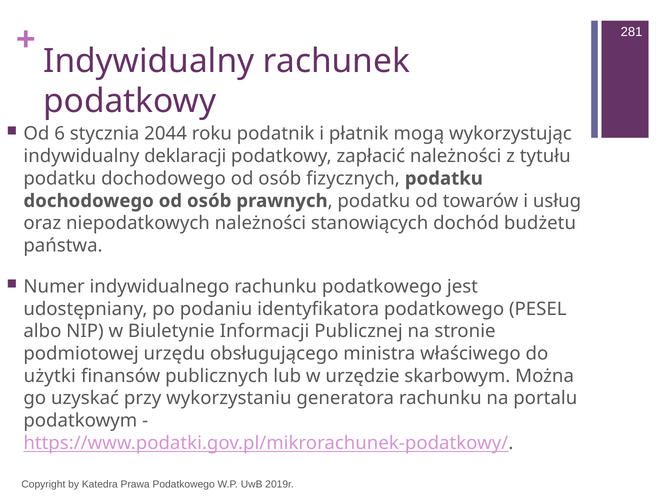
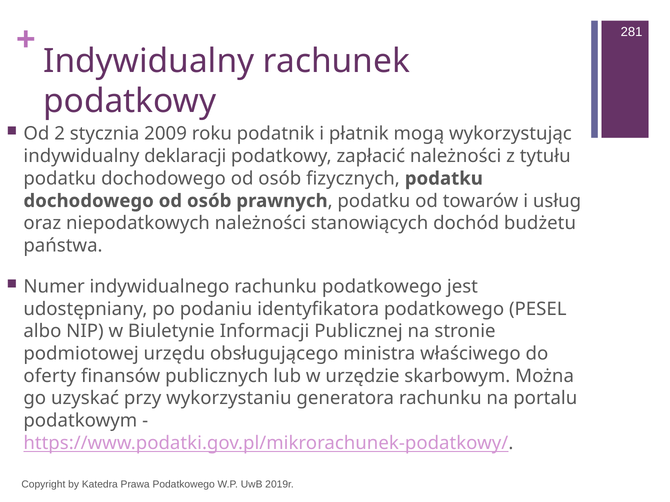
6: 6 -> 2 (60, 134)
2044: 2044 -> 2009 (166, 134)
użytki: użytki -> oferty (50, 376)
